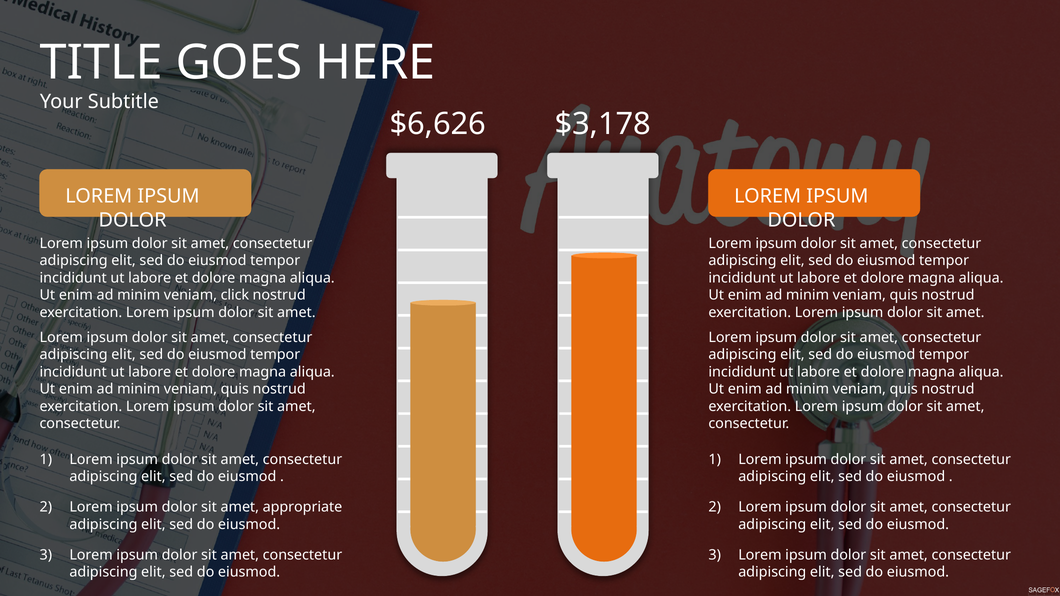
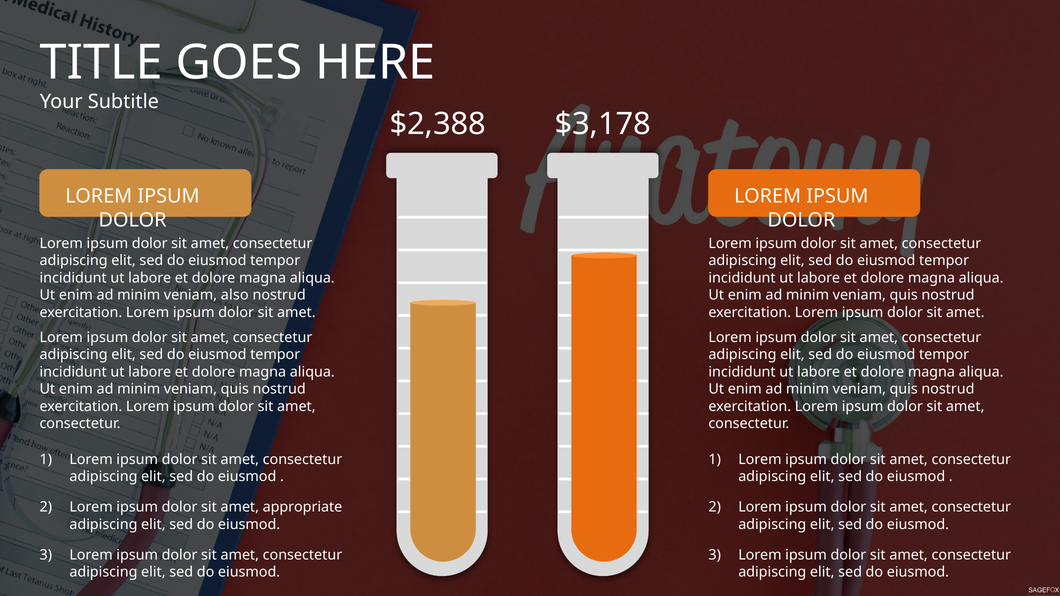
$6,626: $6,626 -> $2,388 (438, 124)
click: click -> also (235, 295)
